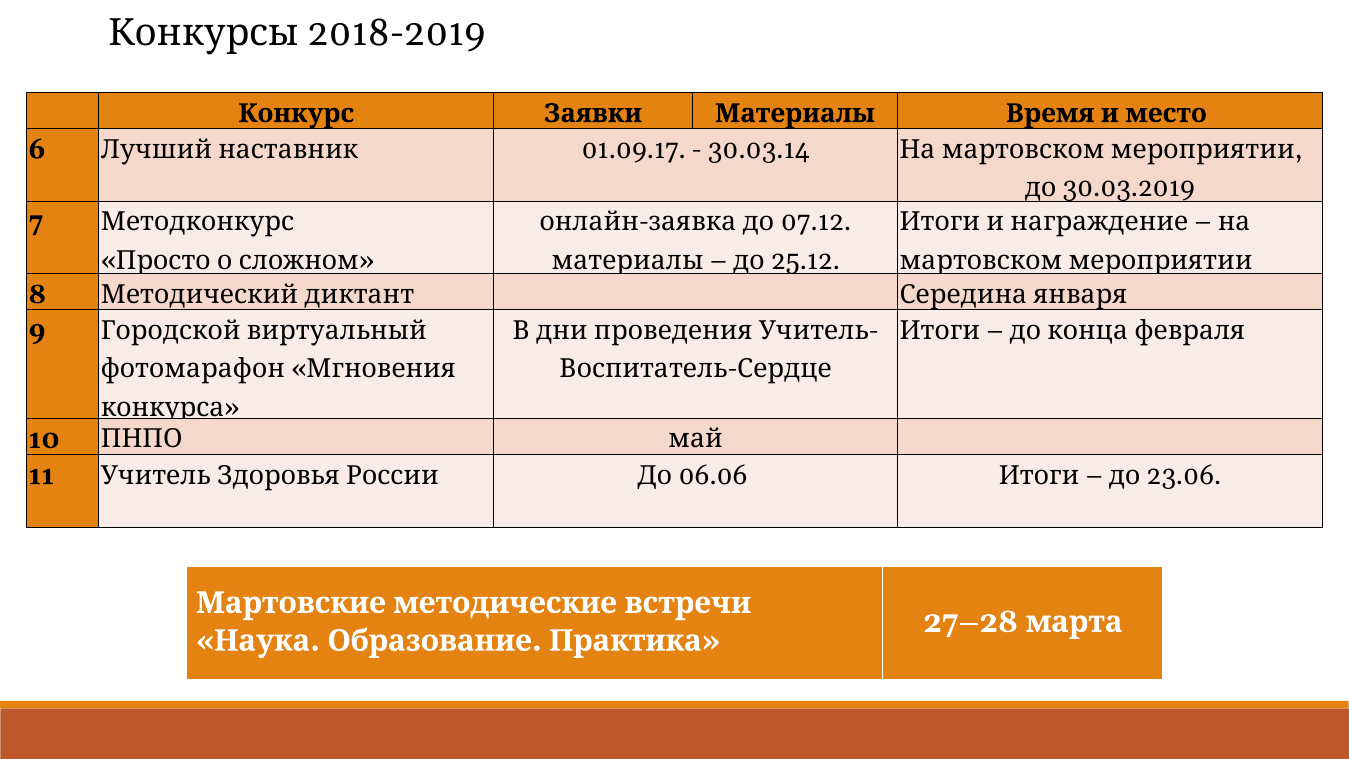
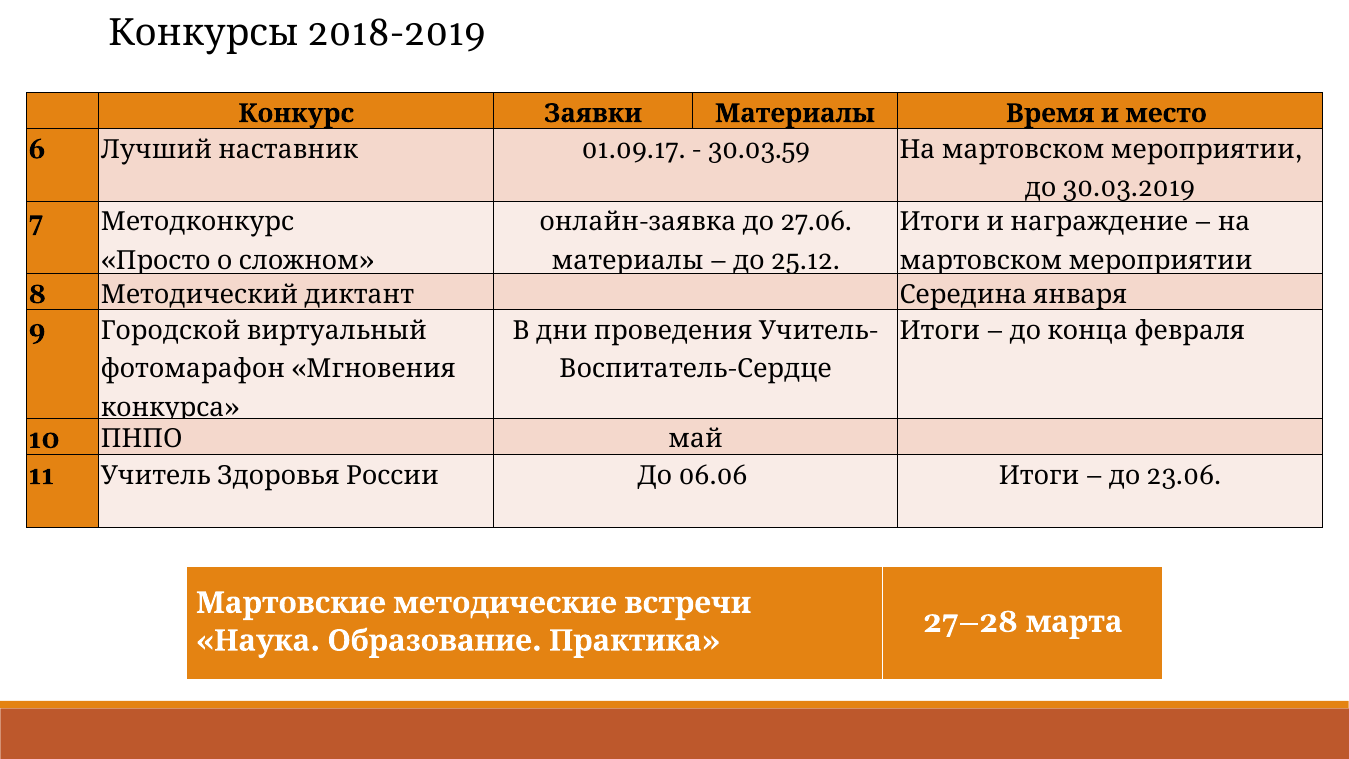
30.03.14: 30.03.14 -> 30.03.59 (759, 150)
07.12: 07.12 -> 27.06 (816, 222)
